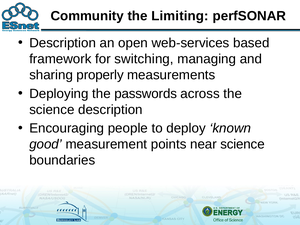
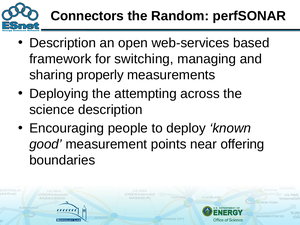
Community: Community -> Connectors (87, 16)
Limiting: Limiting -> Random (180, 16)
passwords: passwords -> attempting (146, 94)
near science: science -> offering (242, 144)
